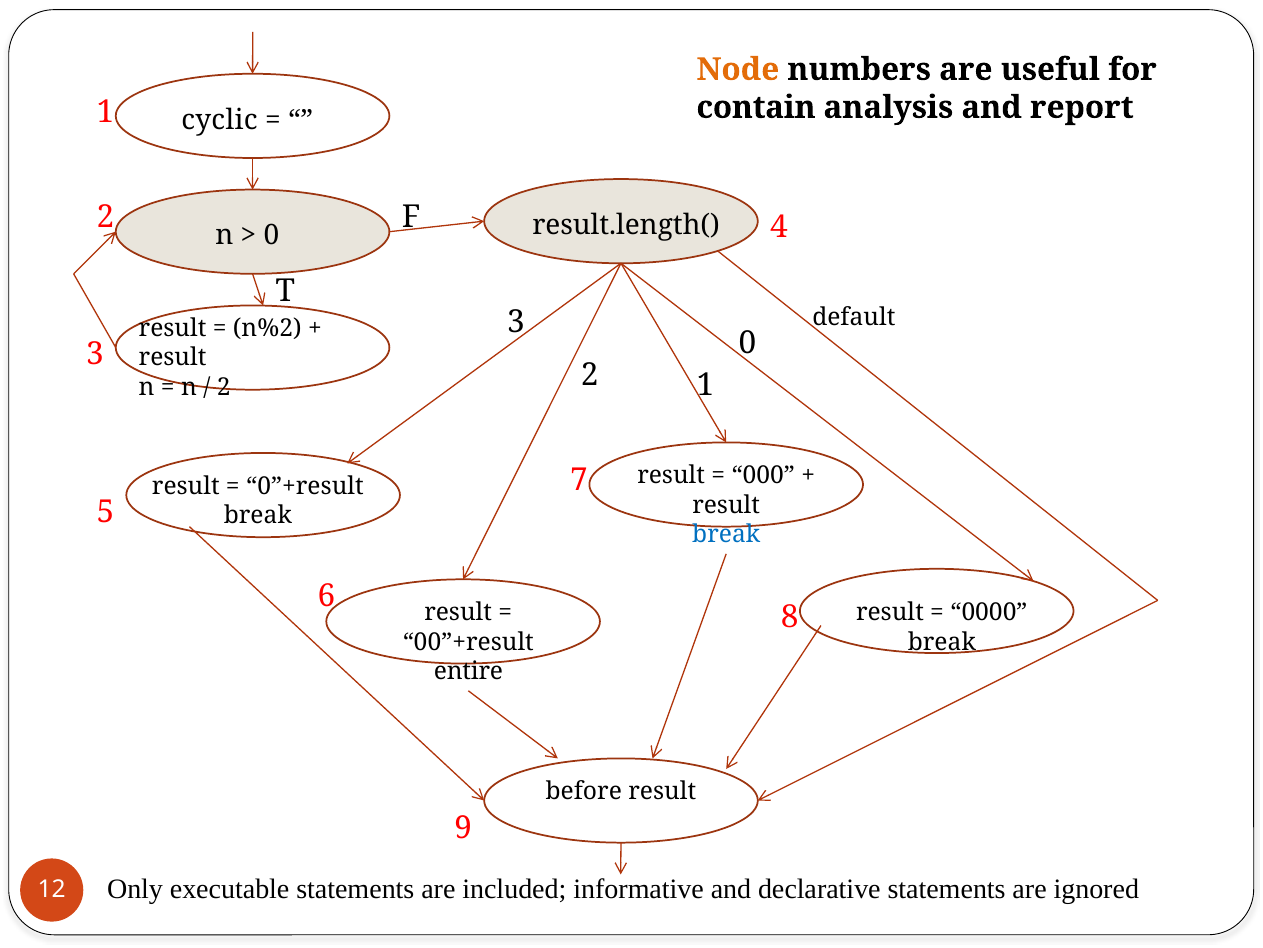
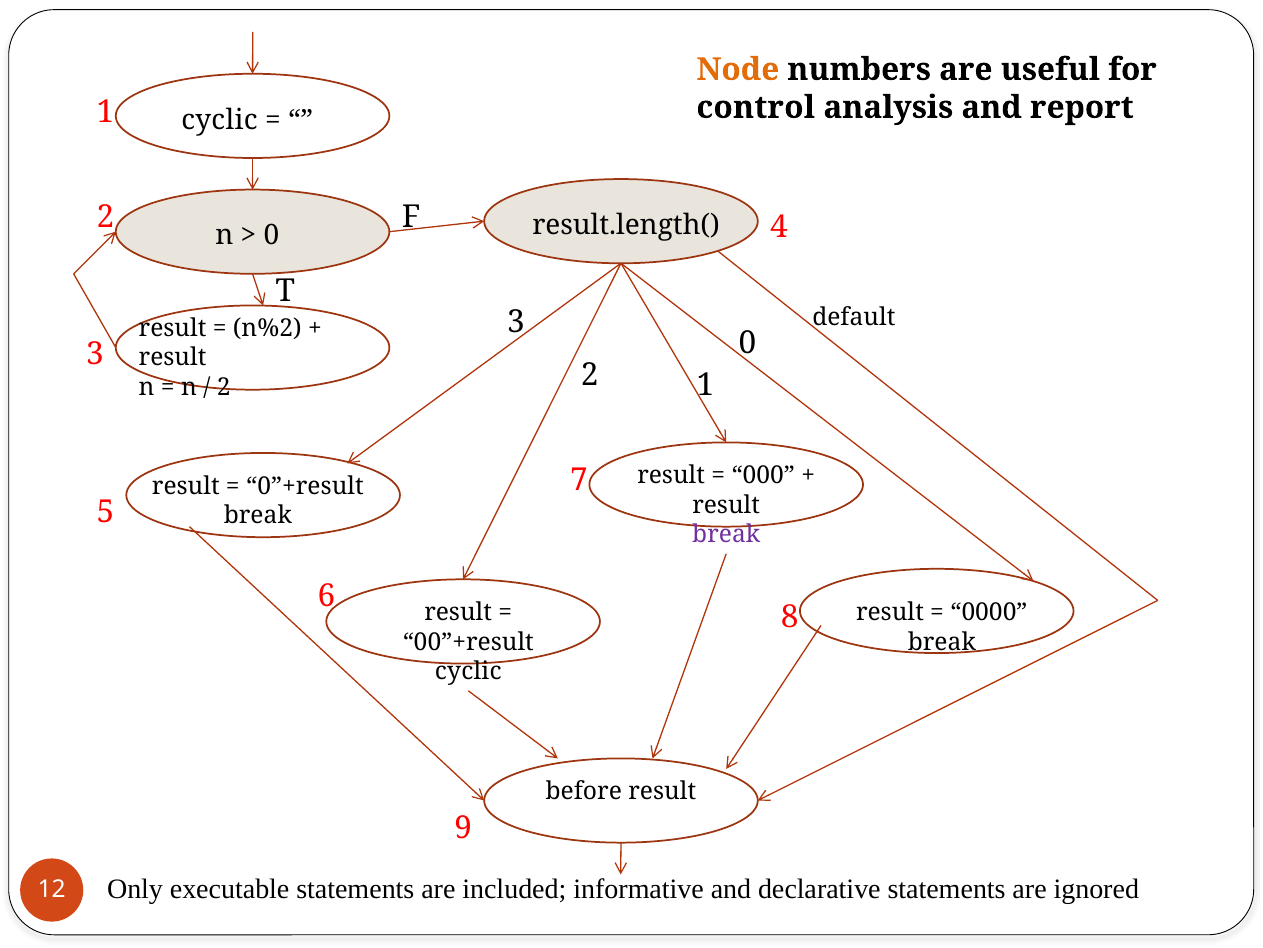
contain: contain -> control (756, 107)
break colour: blue -> purple (726, 534)
entire: entire -> cyclic (468, 671)
